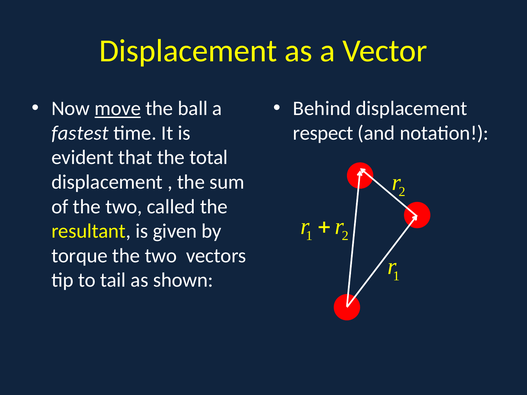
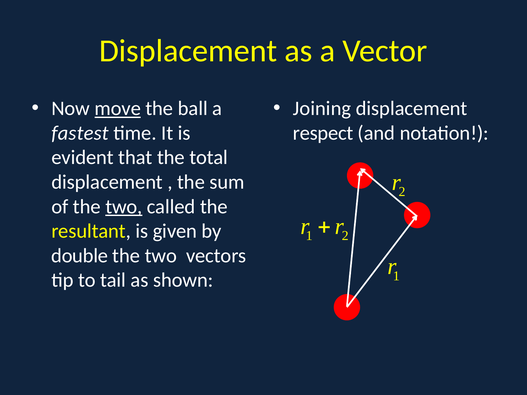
Behind: Behind -> Joining (322, 109)
two underline: none -> present (124, 207)
torque: torque -> double (80, 256)
